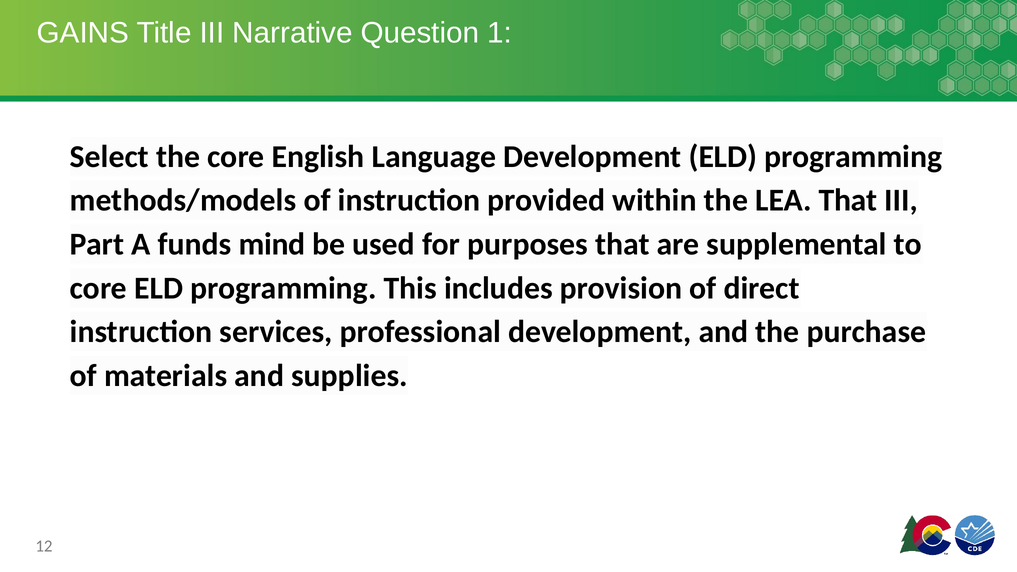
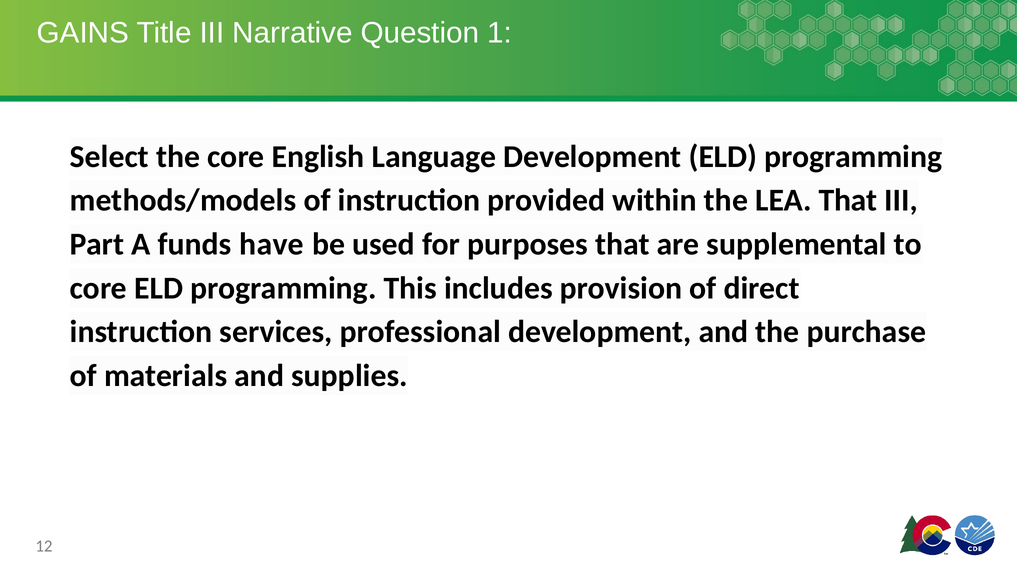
mind: mind -> have (272, 244)
